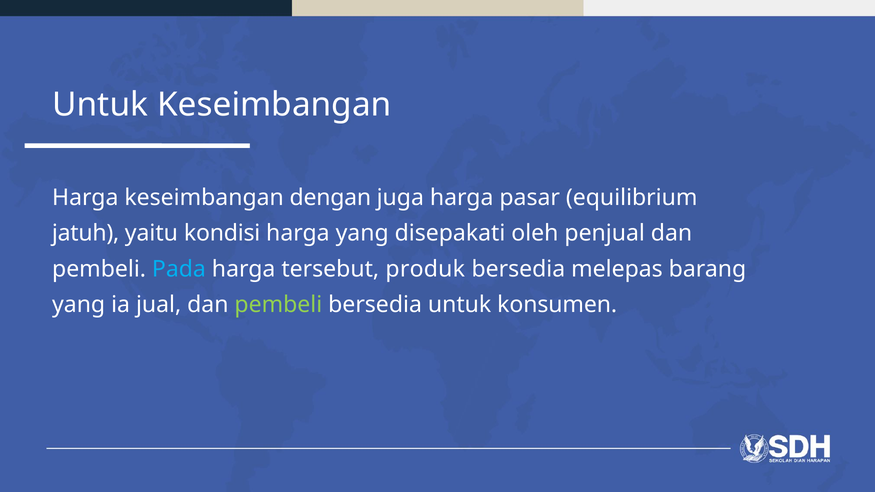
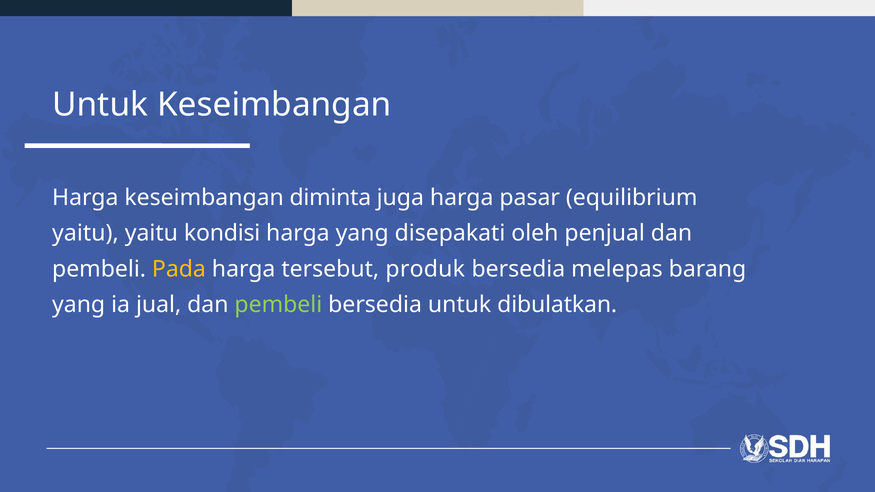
dengan: dengan -> diminta (330, 198)
jatuh: jatuh -> yaitu (85, 233)
Pada colour: light blue -> yellow (179, 269)
konsumen: konsumen -> dibulatkan (557, 305)
